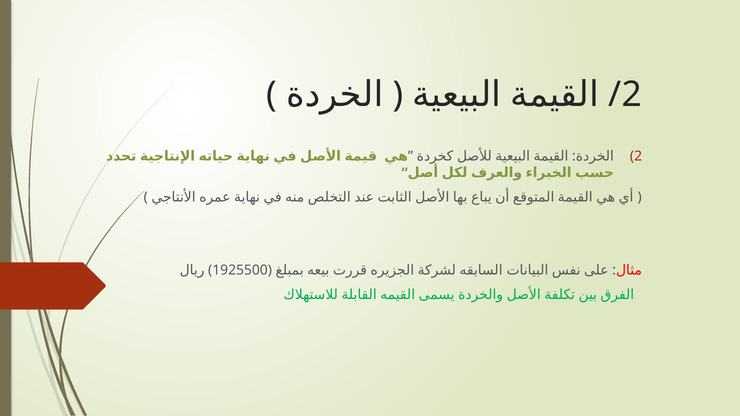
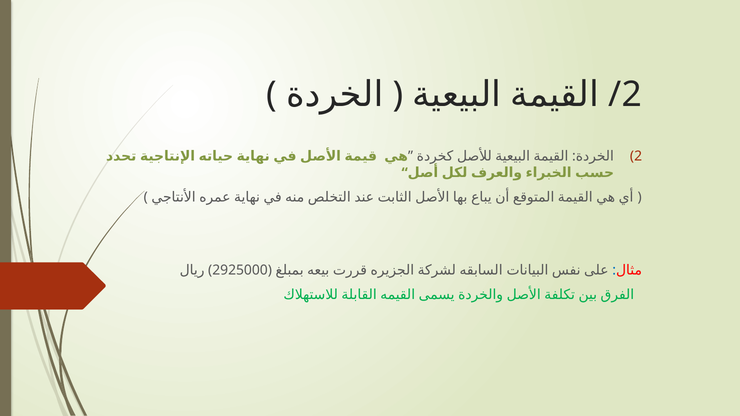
1925500: 1925500 -> 2925000 (240, 270)
